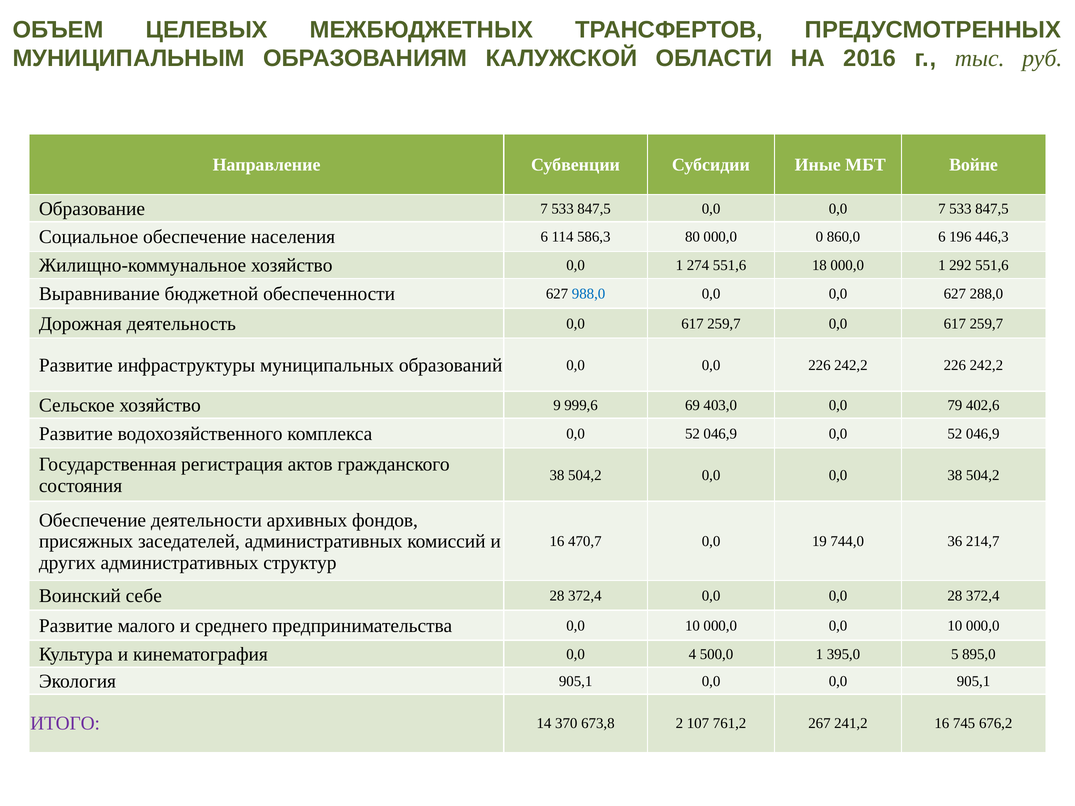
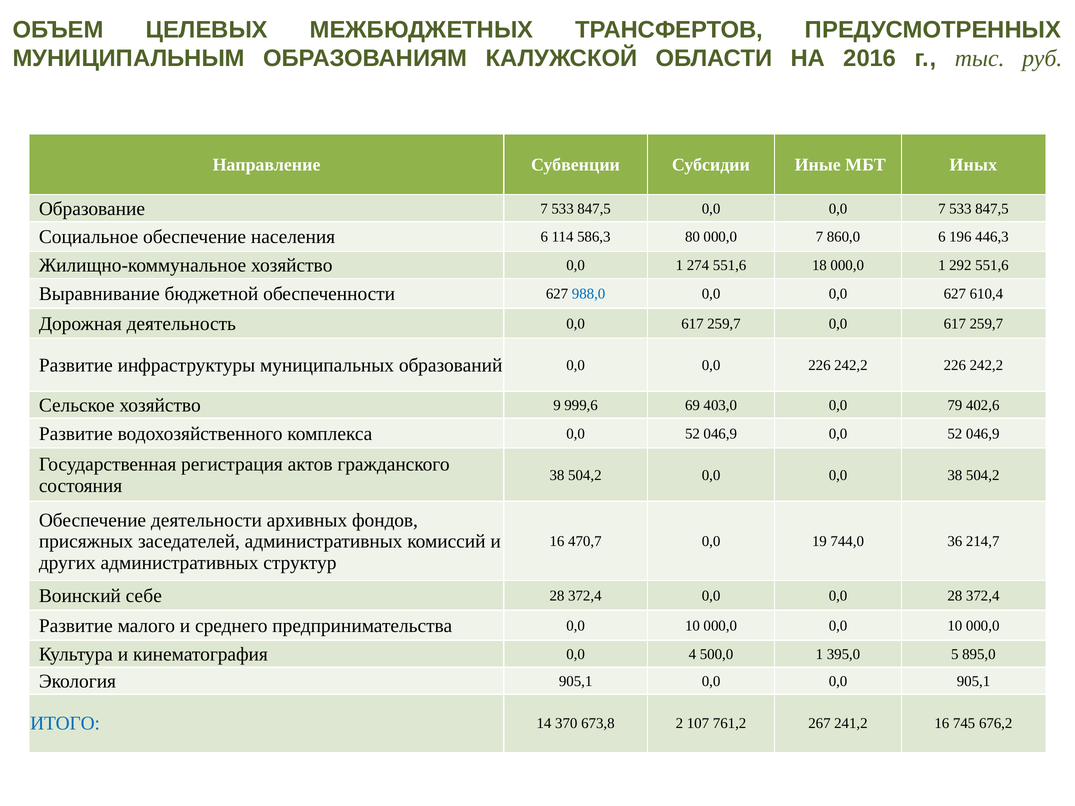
Войне: Войне -> Иных (973, 165)
000,0 0: 0 -> 7 (819, 237)
288,0: 288,0 -> 610,4 (986, 294)
ИТОГО colour: purple -> blue (65, 724)
